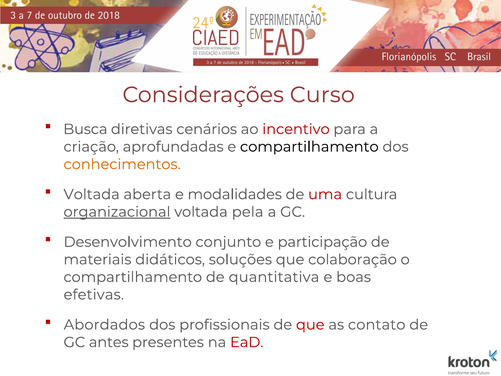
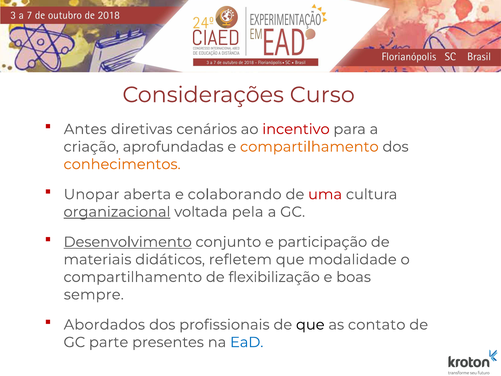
Busca: Busca -> Antes (85, 129)
compartilhamento colour: black -> orange (309, 147)
Voltada: Voltada -> Unopar (92, 194)
modalidades: modalidades -> colaborando (235, 194)
Desenvolvimento underline: none -> present (128, 242)
soluções: soluções -> refletem (240, 259)
colaboração: colaboração -> modalidade (352, 259)
quantitativa: quantitativa -> flexibilização (274, 277)
efetivas: efetivas -> sempre (94, 294)
que colour: red -> black (310, 325)
antes: antes -> parte (109, 342)
EaD colour: red -> blue (247, 342)
